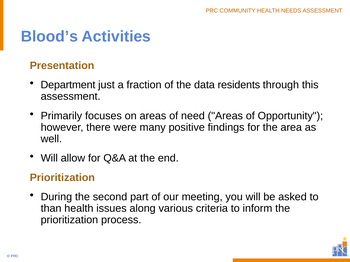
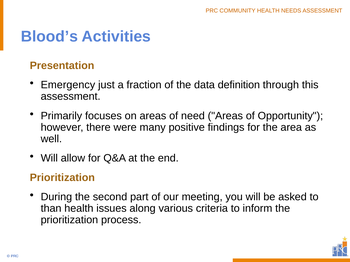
Department: Department -> Emergency (68, 85)
residents: residents -> definition (239, 85)
